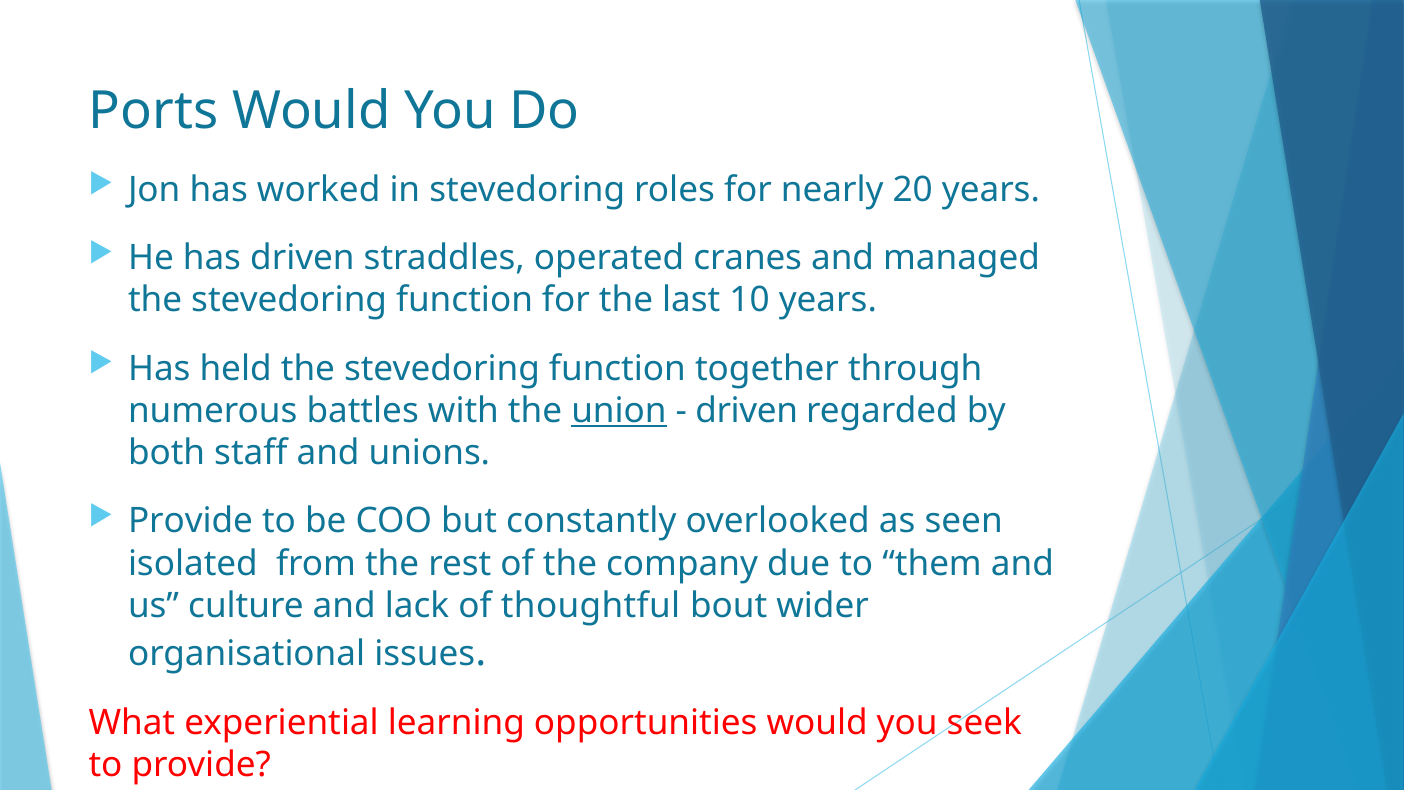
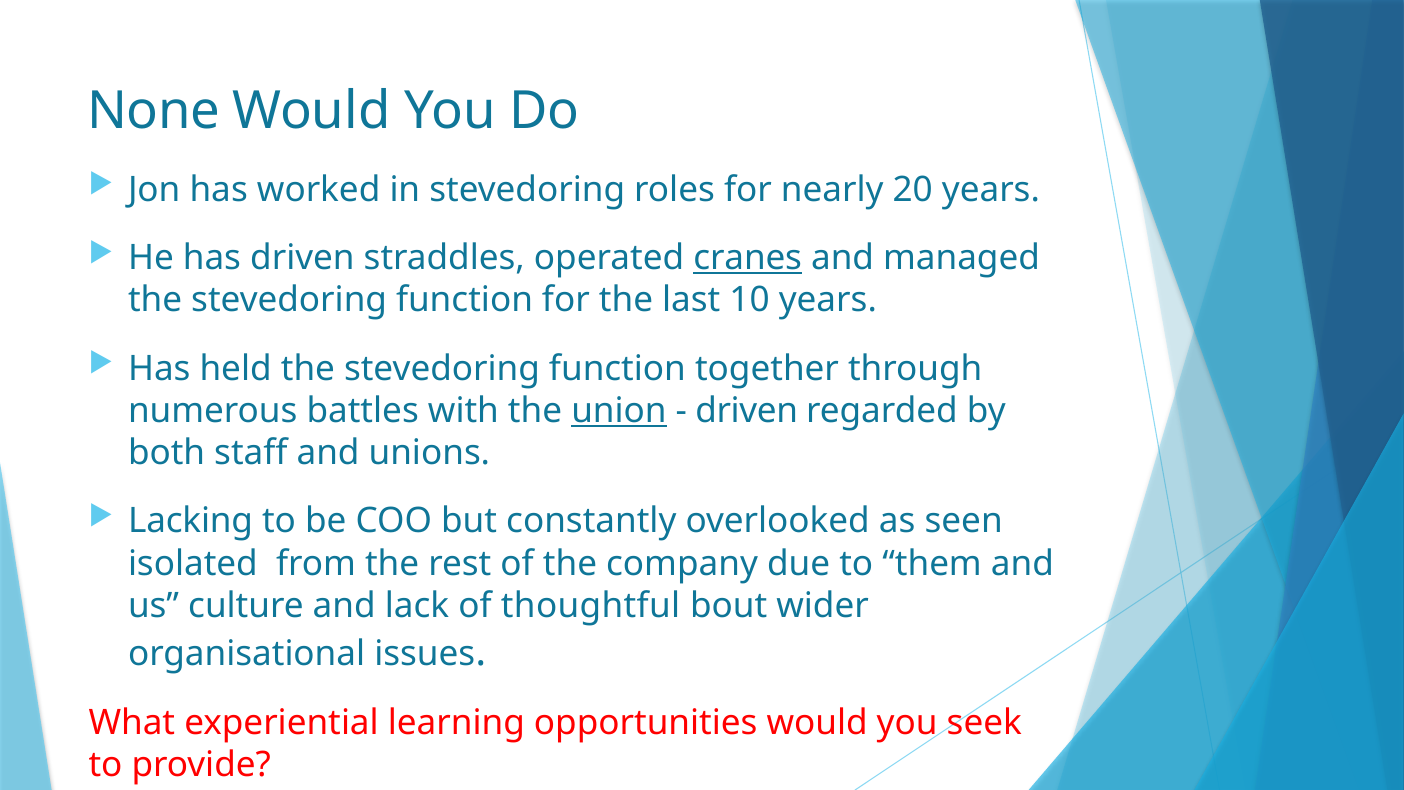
Ports: Ports -> None (154, 111)
cranes underline: none -> present (748, 258)
Provide: Provide -> Lacking (191, 521)
